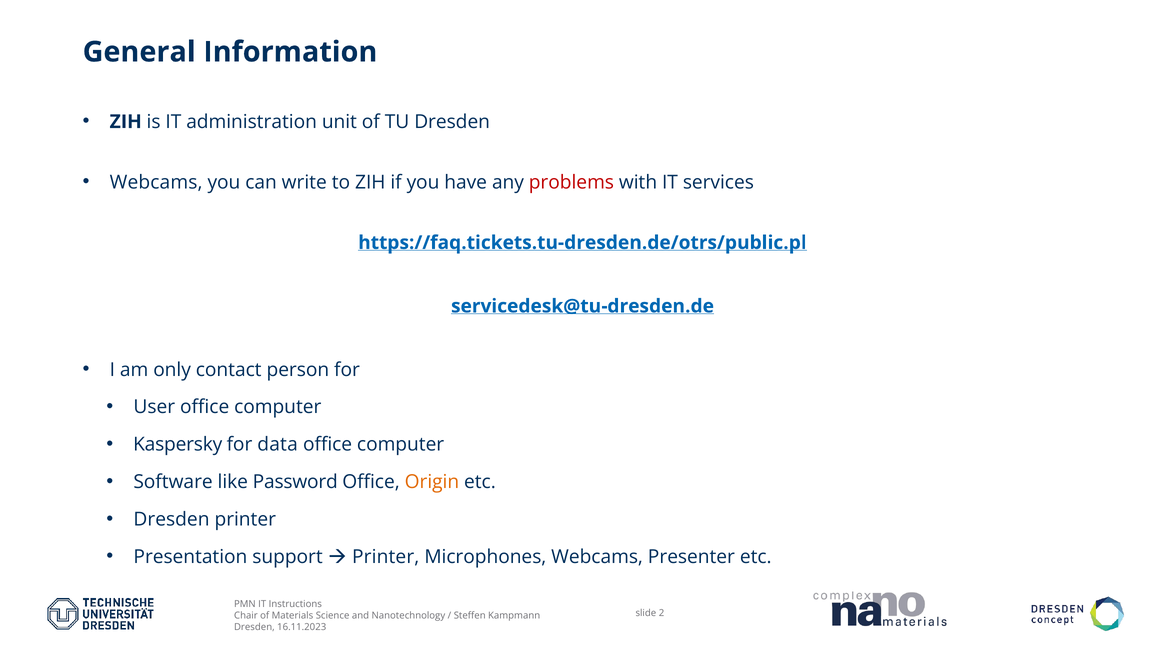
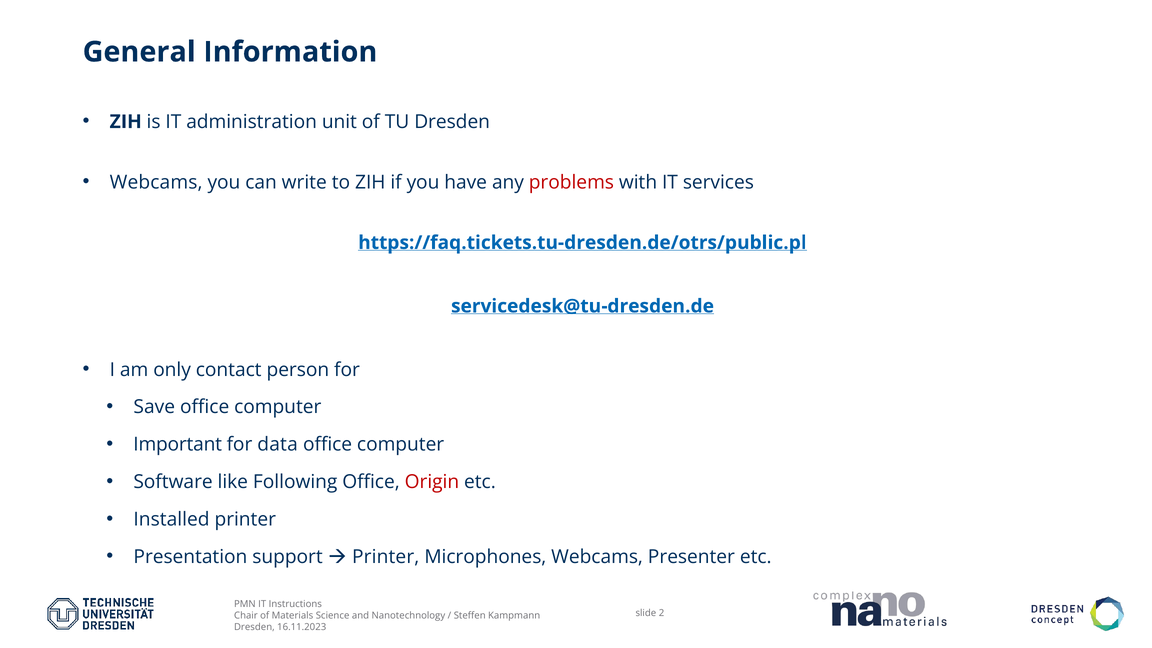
User: User -> Save (154, 407)
Kaspersky: Kaspersky -> Important (178, 445)
Password: Password -> Following (295, 482)
Origin colour: orange -> red (432, 482)
Dresden: Dresden -> Installed (172, 519)
